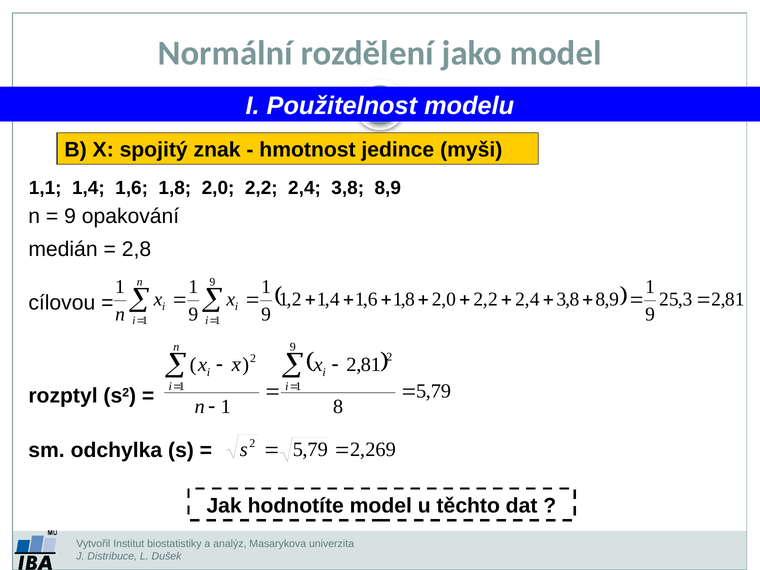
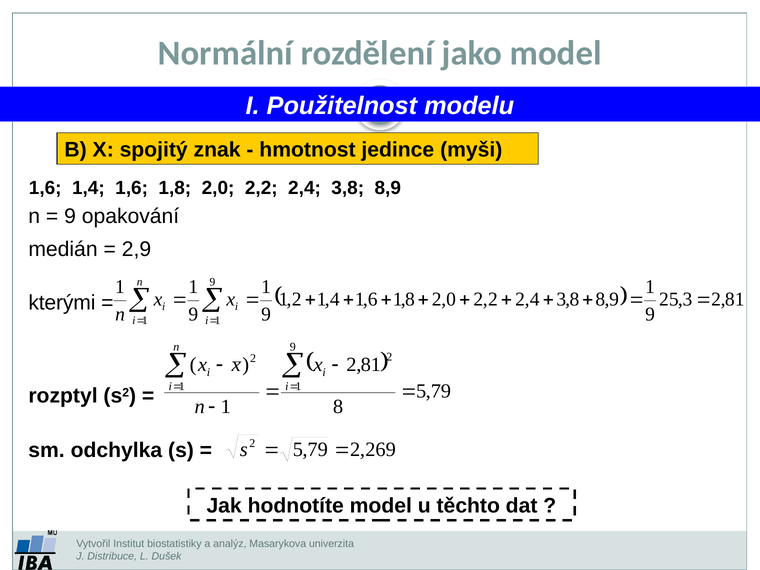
1,1: 1,1 -> 1,6 (45, 188)
2,8: 2,8 -> 2,9 (136, 249)
cílovou: cílovou -> kterými (62, 303)
